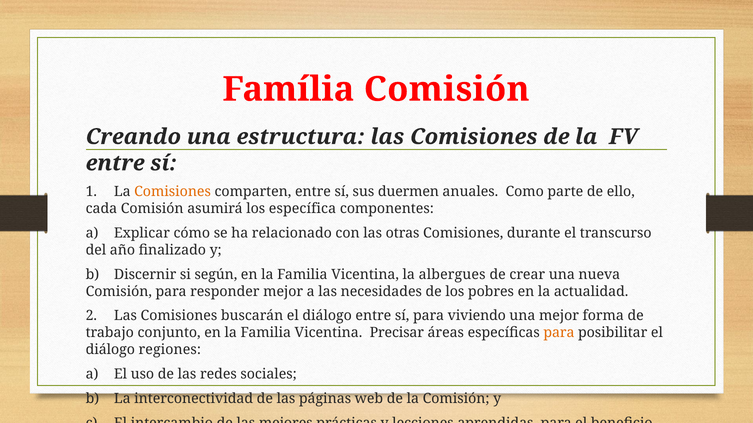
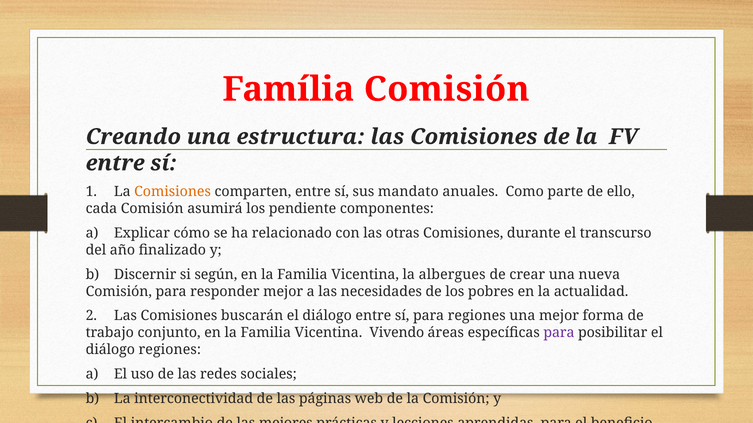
duermen: duermen -> mandato (408, 192)
específica: específica -> pendiente (303, 209)
para viviendo: viviendo -> regiones (477, 316)
Precisar: Precisar -> Vivendo (397, 333)
para colour: orange -> purple (559, 333)
